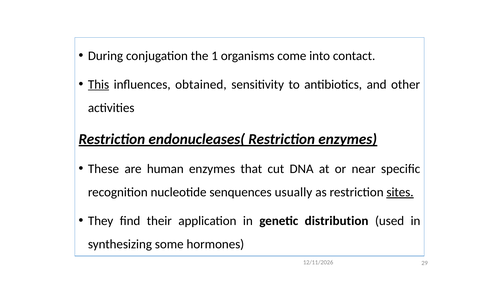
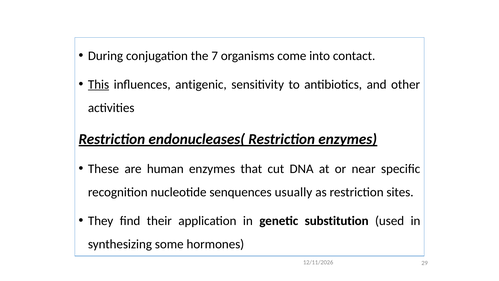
1: 1 -> 7 (215, 56)
obtained: obtained -> antigenic (201, 84)
sites underline: present -> none (400, 192)
distribution: distribution -> substitution (337, 221)
